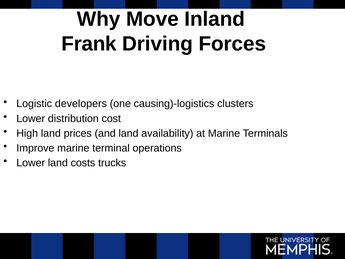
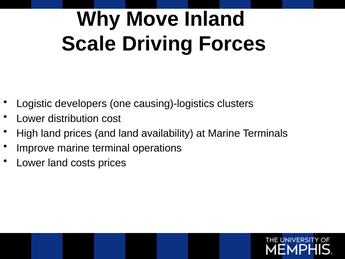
Frank: Frank -> Scale (89, 44)
costs trucks: trucks -> prices (112, 163)
